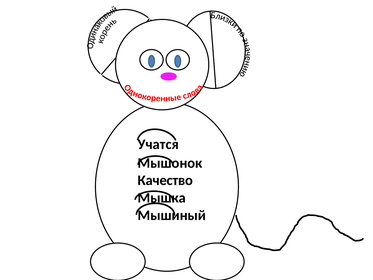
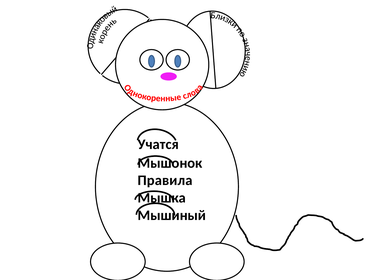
Качество: Качество -> Правила (165, 180)
